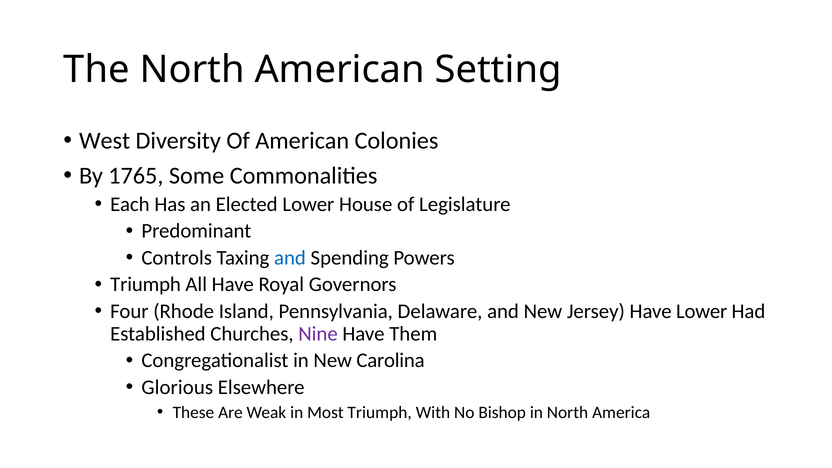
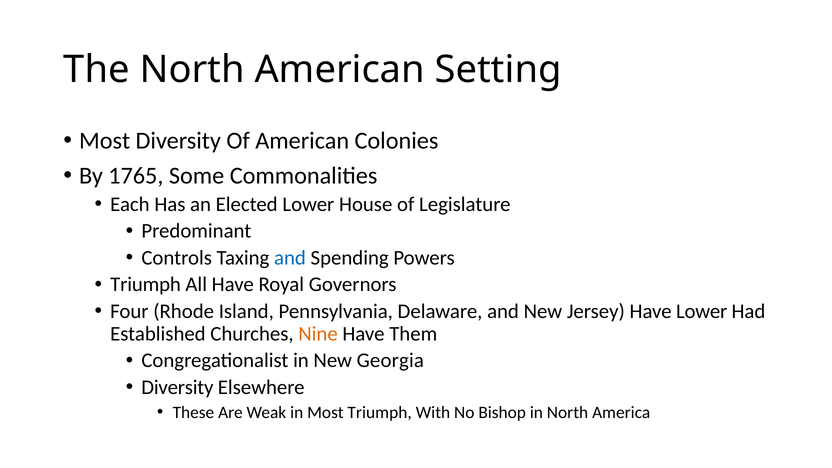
West: West -> Most (105, 141)
Nine colour: purple -> orange (318, 334)
Carolina: Carolina -> Georgia (390, 361)
Glorious: Glorious -> Diversity (177, 387)
